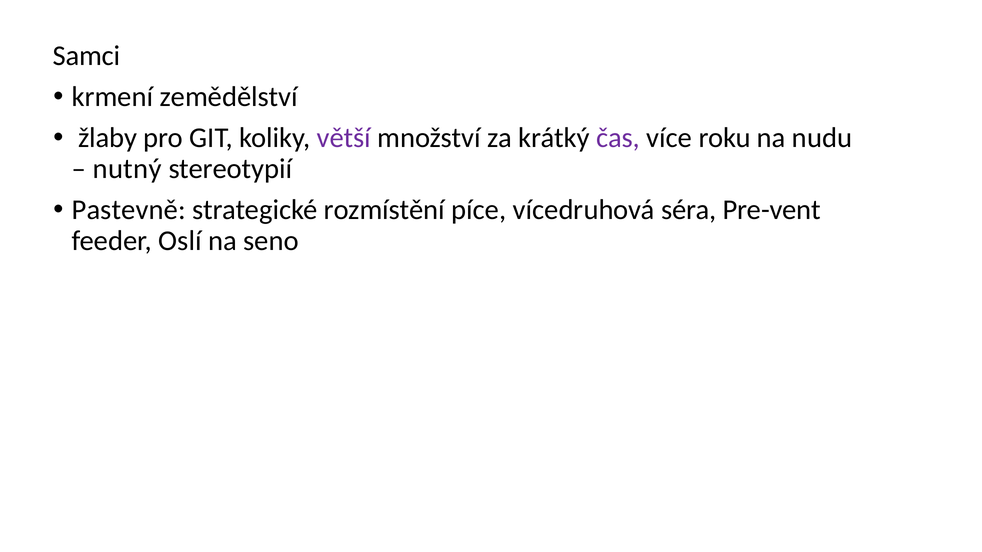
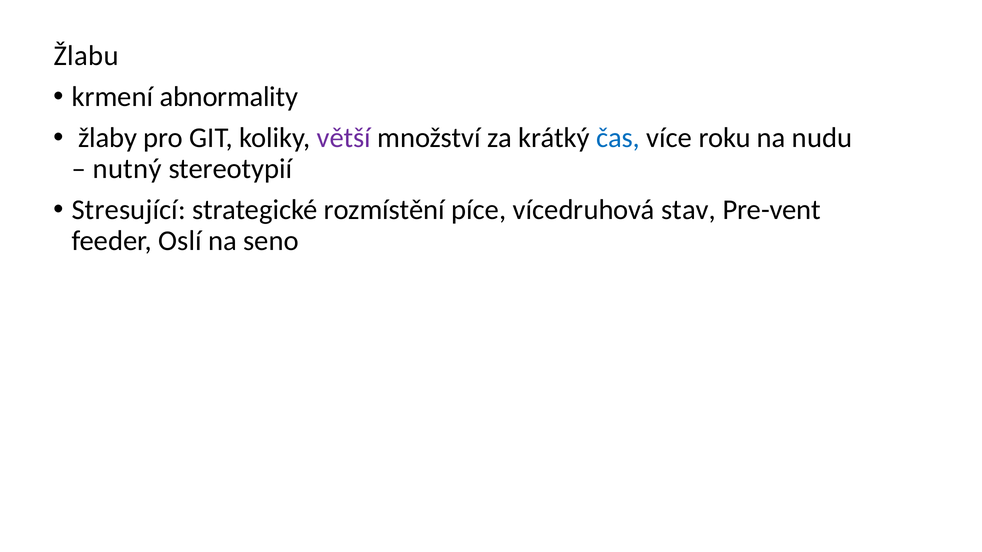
Samci: Samci -> Žlabu (86, 56)
zemědělství: zemědělství -> abnormality (229, 97)
čas colour: purple -> blue (618, 138)
Pastevně: Pastevně -> Stresující (129, 210)
séra: séra -> stav (689, 210)
